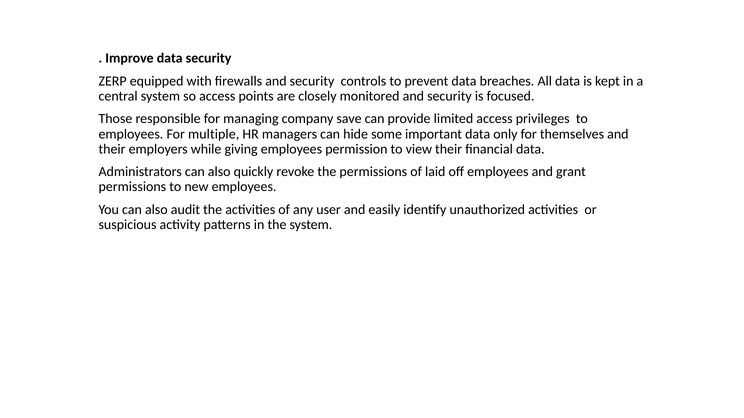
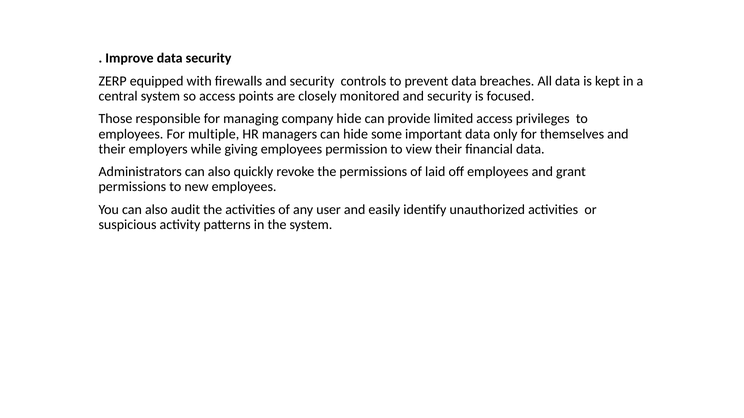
company save: save -> hide (349, 119)
